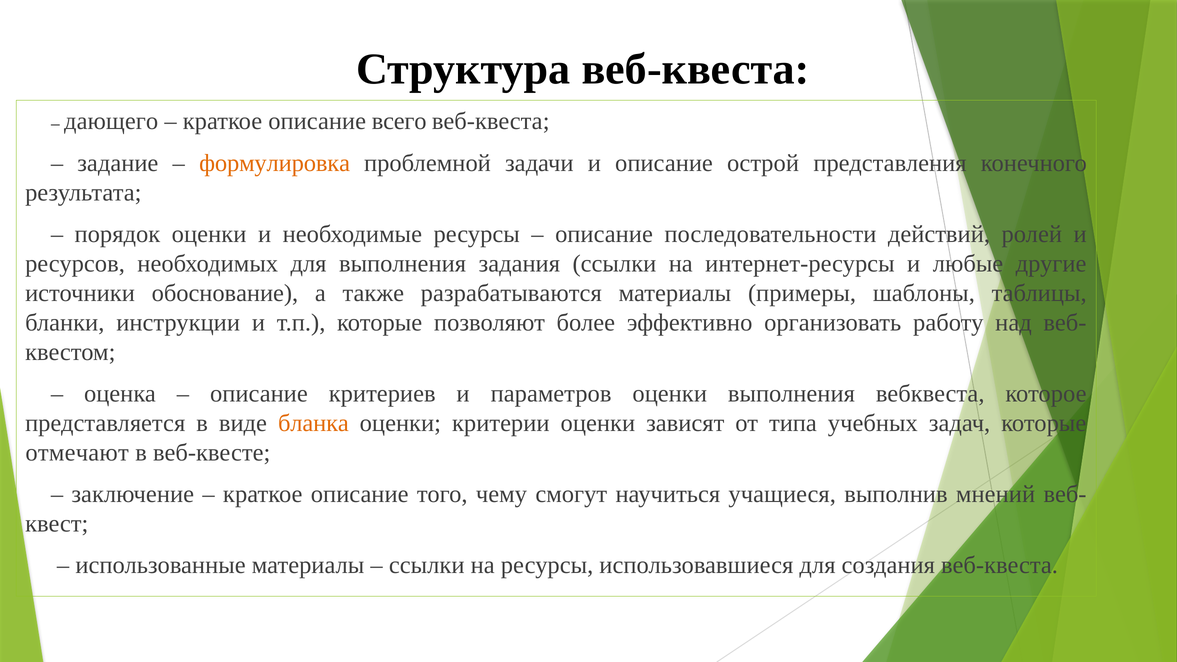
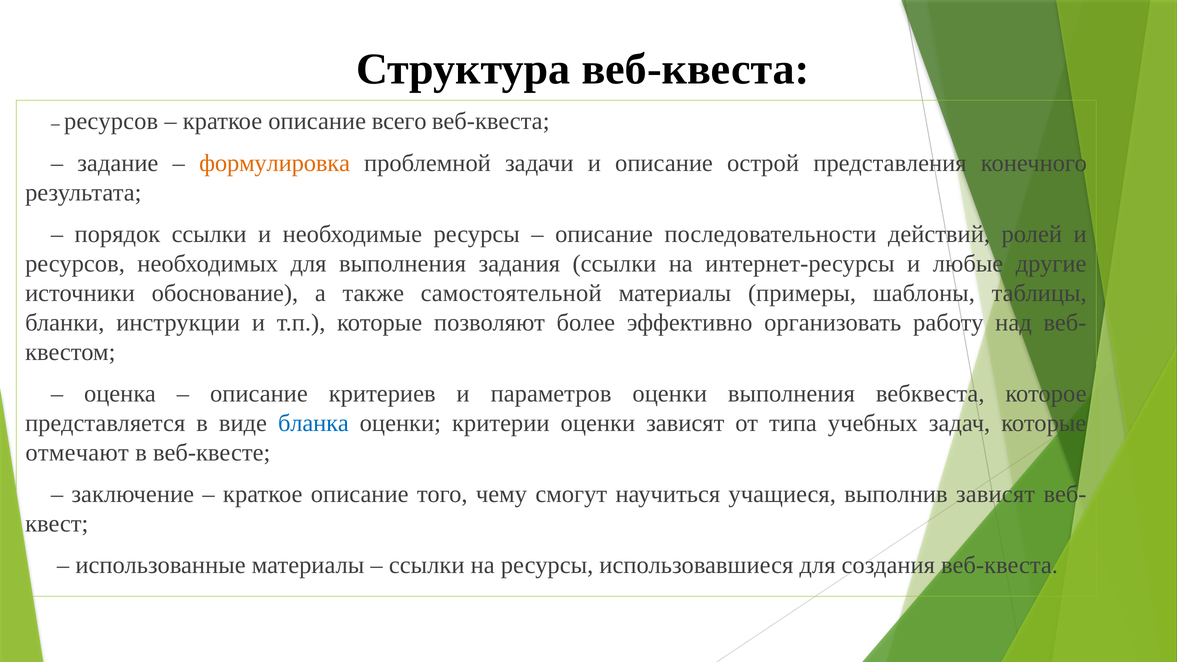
дающего: дающего -> ресурсов (111, 121)
порядок оценки: оценки -> ссылки (209, 234)
разрабатываются: разрабатываются -> самостоятельной (511, 293)
бланка colour: orange -> blue (313, 423)
выполнив мнений: мнений -> зависят (995, 494)
